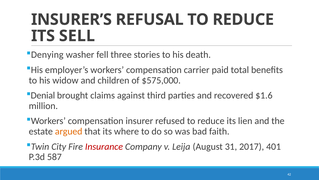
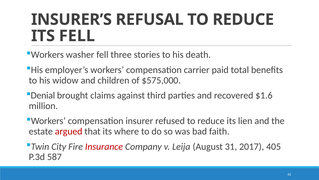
ITS SELL: SELL -> FELL (77, 36)
Denying: Denying -> Workers (47, 55)
argued colour: orange -> red (69, 131)
401: 401 -> 405 (274, 146)
